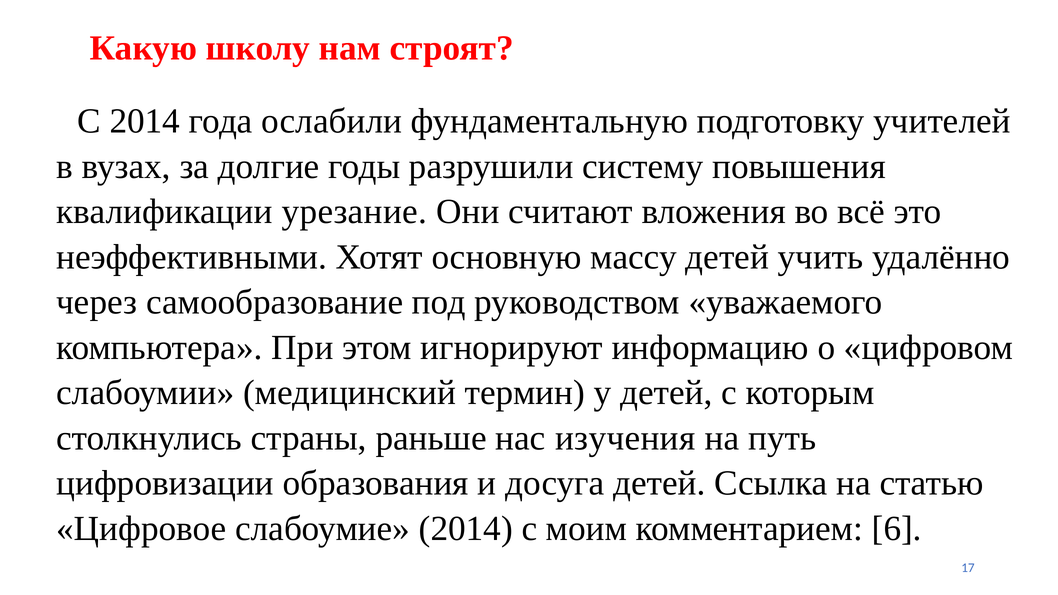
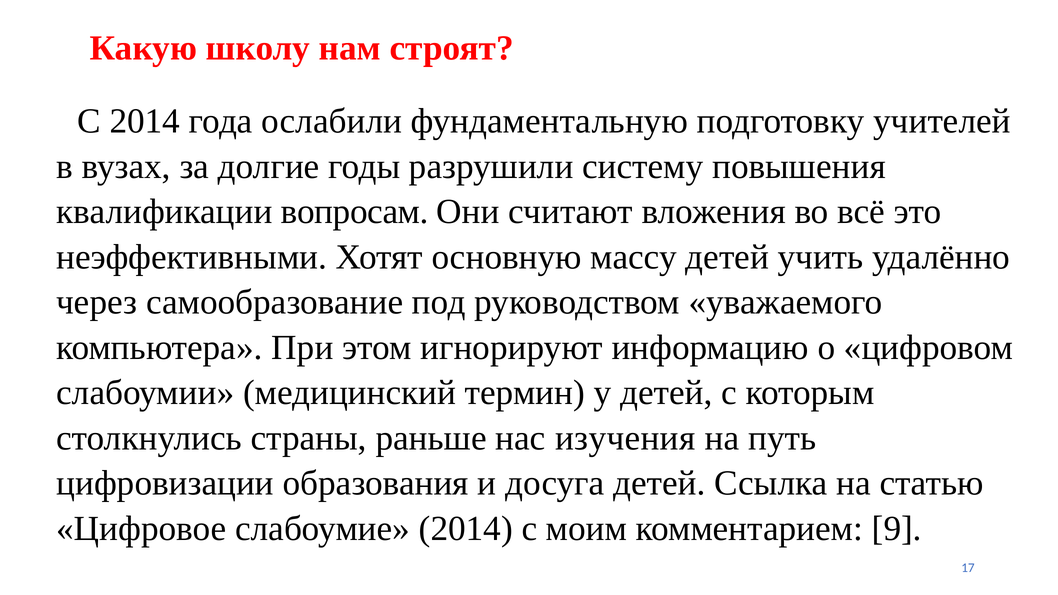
урезание: урезание -> вопросам (355, 212)
6: 6 -> 9 (897, 529)
